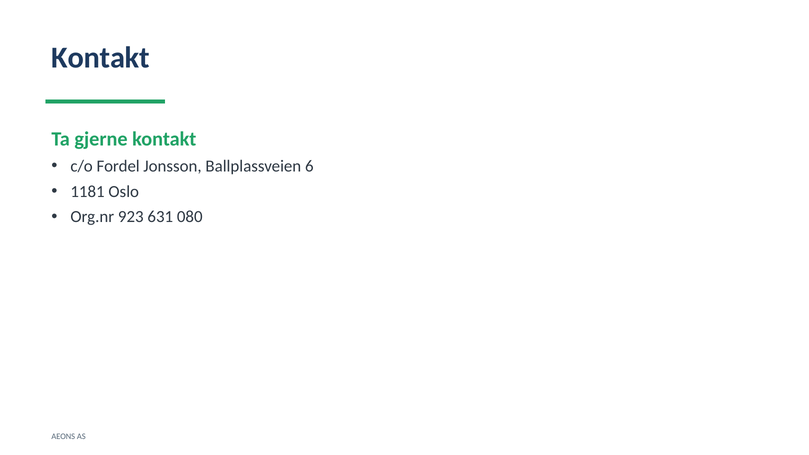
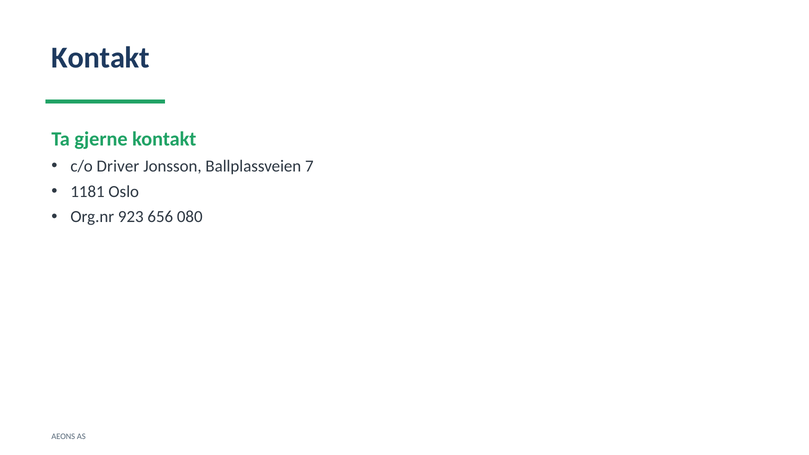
Fordel: Fordel -> Driver (118, 166)
6: 6 -> 7 (309, 166)
631: 631 -> 656 (160, 217)
